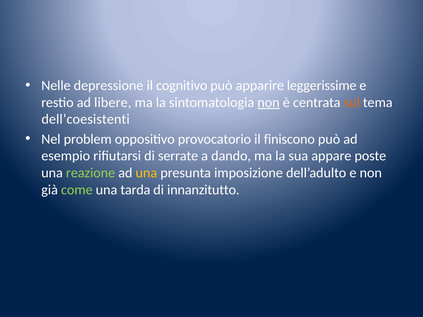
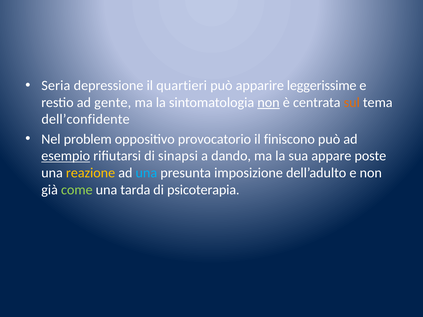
Nelle: Nelle -> Seria (56, 86)
cognitivo: cognitivo -> quartieri (182, 86)
libere: libere -> gente (113, 103)
dell’coesistenti: dell’coesistenti -> dell’confidente (86, 119)
esempio underline: none -> present (66, 156)
serrate: serrate -> sinapsi (178, 156)
reazione colour: light green -> yellow (91, 173)
una colour: yellow -> light blue (146, 173)
innanzitutto: innanzitutto -> psicoterapia (203, 190)
